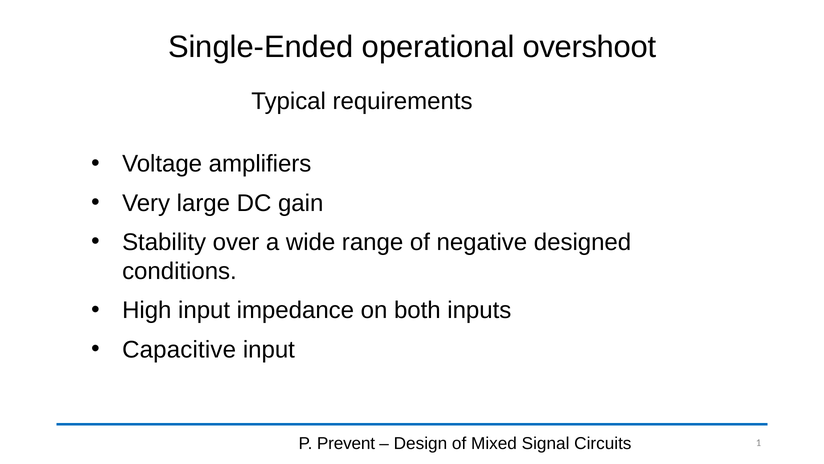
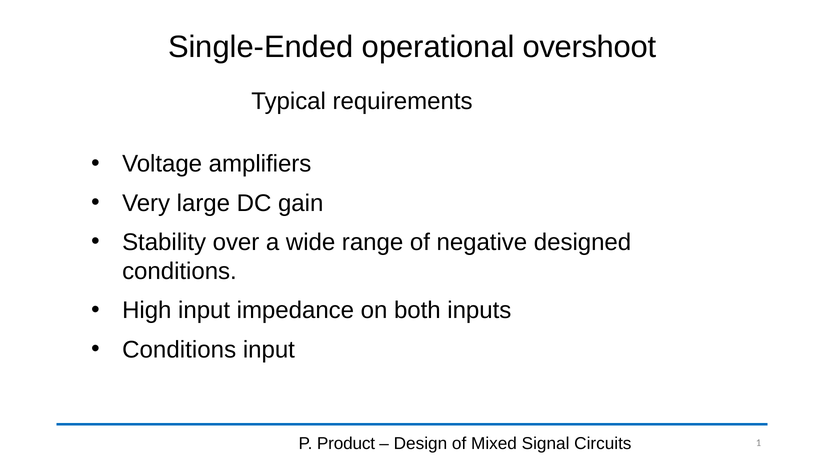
Capacitive: Capacitive -> Conditions (179, 349)
Prevent: Prevent -> Product (346, 443)
